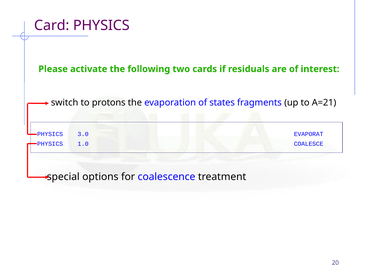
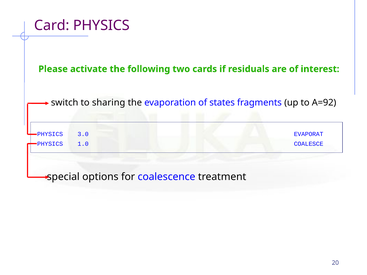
protons: protons -> sharing (109, 103)
A=21: A=21 -> A=92 (324, 103)
